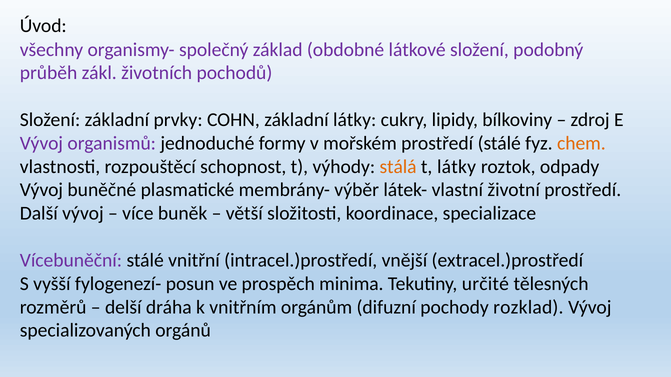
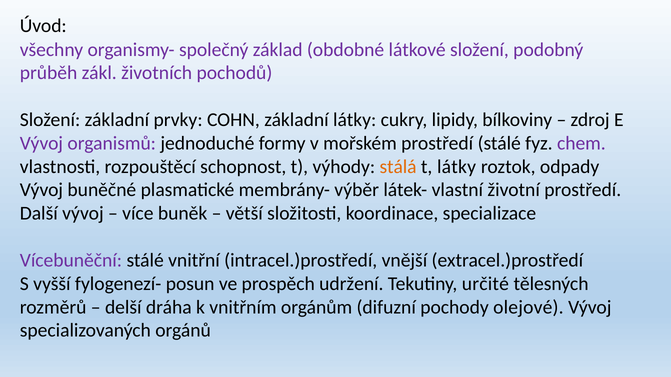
chem colour: orange -> purple (581, 143)
minima: minima -> udržení (351, 284)
rozklad: rozklad -> olejové (528, 307)
